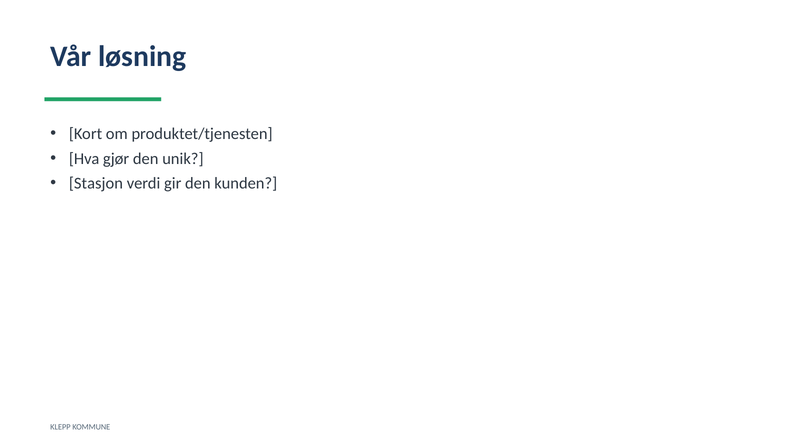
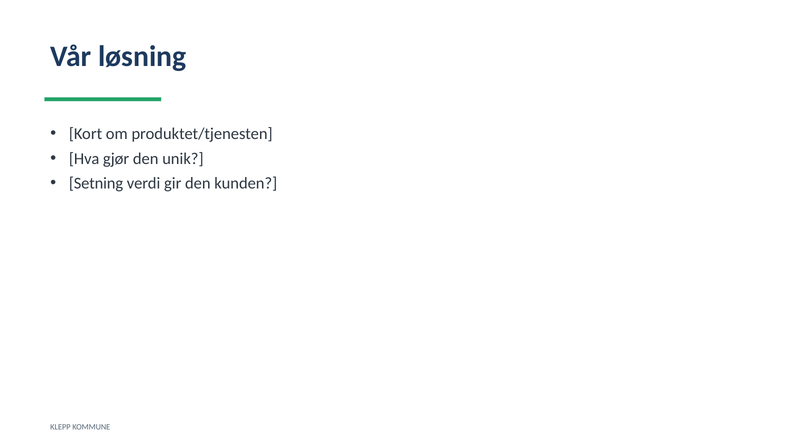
Stasjon: Stasjon -> Setning (96, 183)
